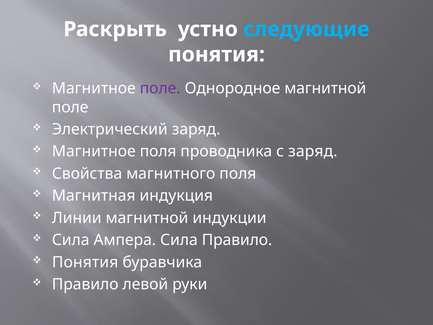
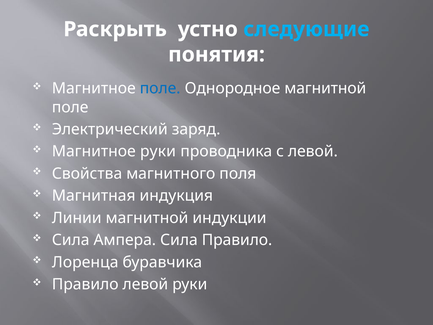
поле colour: purple -> blue (160, 88)
Магнитное поля: поля -> руки (158, 151)
с заряд: заряд -> левой (313, 151)
Понятия: Понятия -> Лоренца (85, 262)
